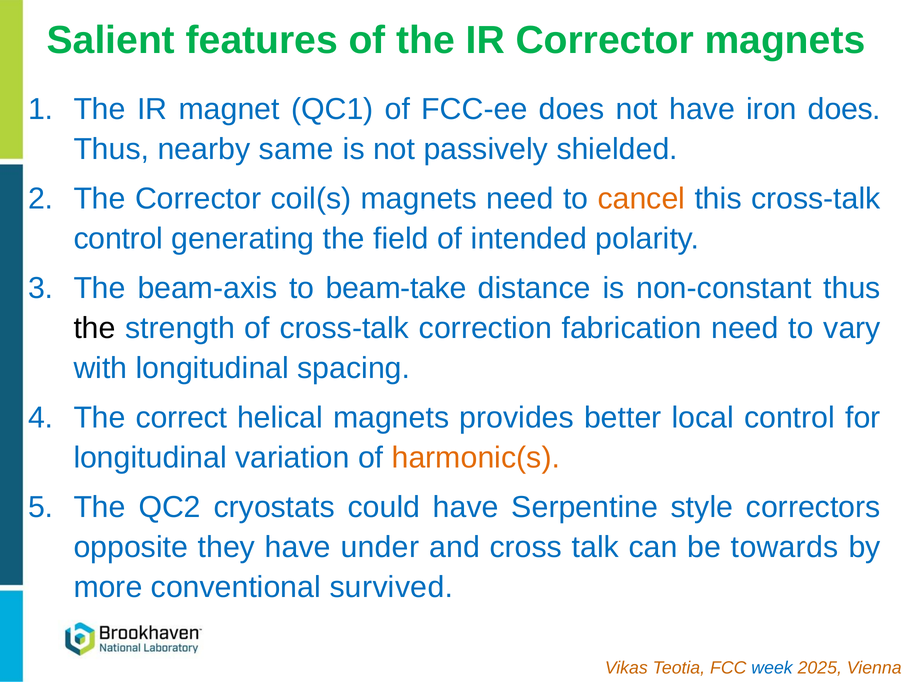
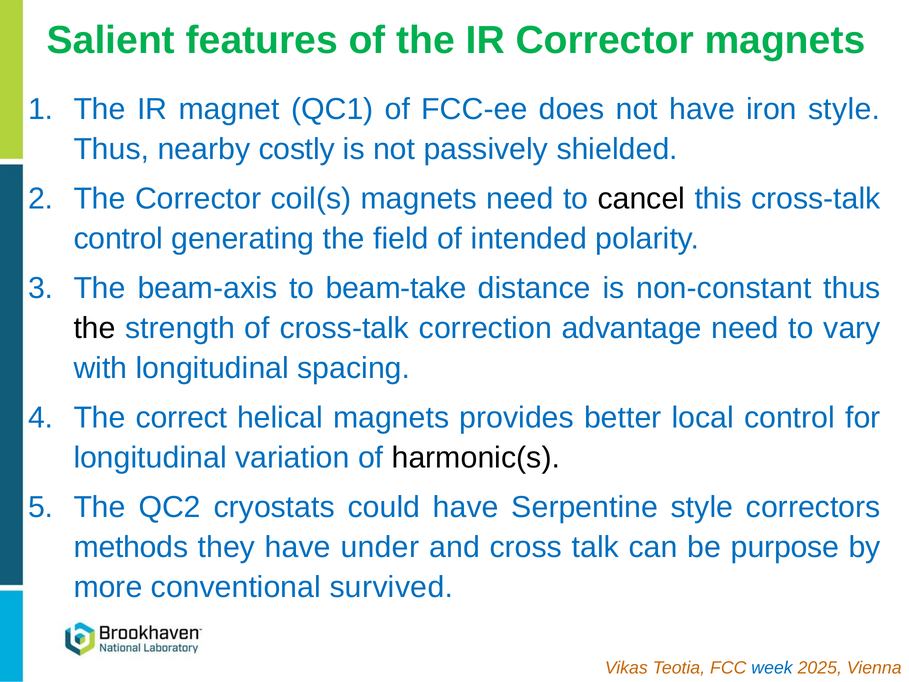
iron does: does -> style (844, 109)
same: same -> costly (297, 149)
cancel colour: orange -> black (641, 199)
fabrication: fabrication -> advantage (632, 328)
harmonic(s colour: orange -> black (476, 458)
opposite: opposite -> methods (131, 547)
towards: towards -> purpose (785, 547)
